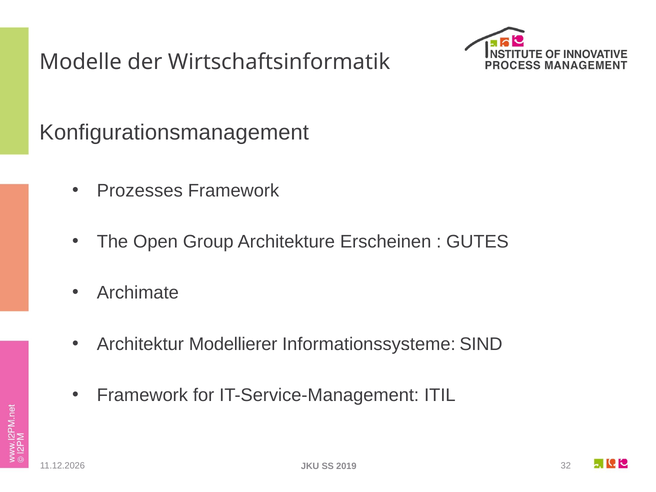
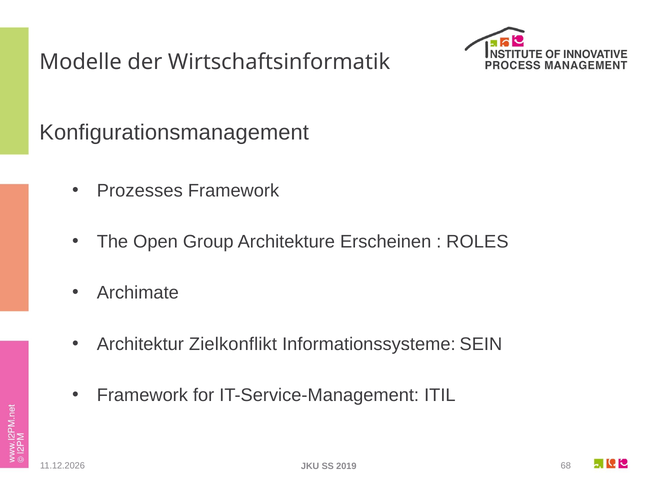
GUTES: GUTES -> ROLES (477, 242)
Modellierer: Modellierer -> Zielkonflikt (233, 344)
SIND: SIND -> SEIN (481, 344)
32: 32 -> 68 (566, 466)
